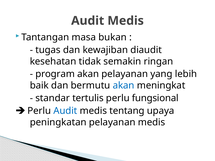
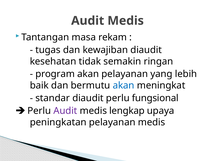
bukan: bukan -> rekam (113, 37)
standar tertulis: tertulis -> diaudit (88, 98)
Audit colour: blue -> purple (65, 111)
tentang: tentang -> lengkap (127, 111)
